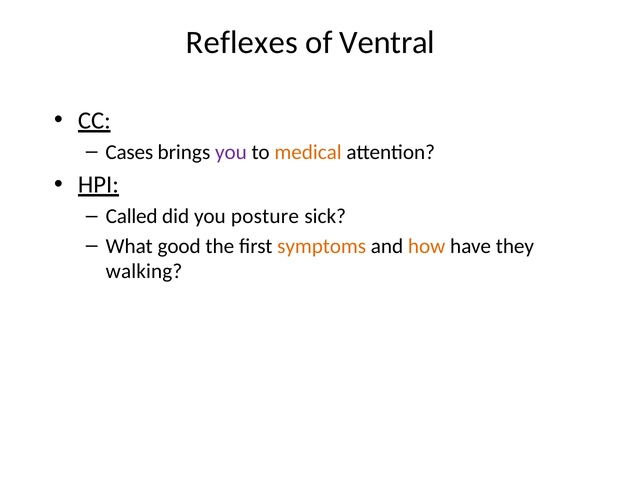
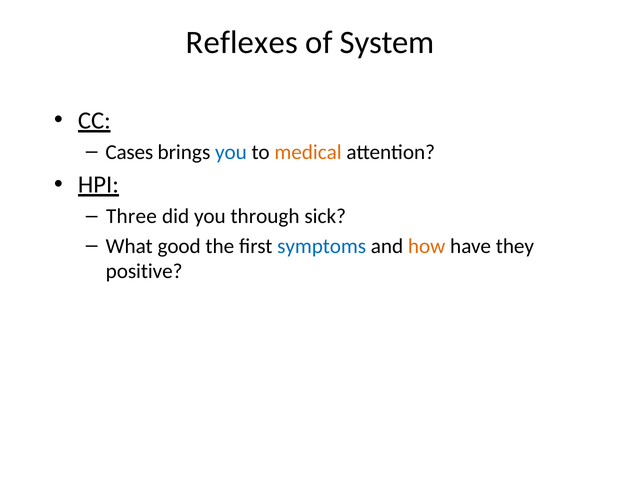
Ventral: Ventral -> System (387, 43)
you colour: purple -> blue (231, 152)
Called: Called -> Three (131, 216)
posture: posture -> through (265, 216)
symptoms colour: orange -> blue (322, 246)
walking: walking -> positive (144, 271)
